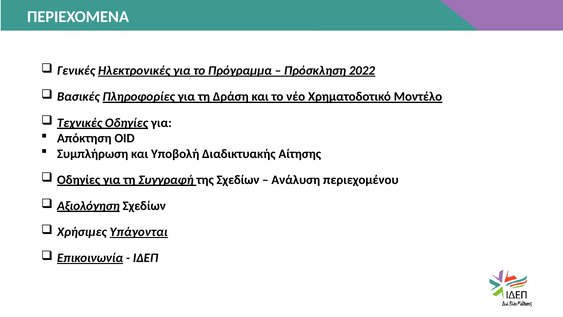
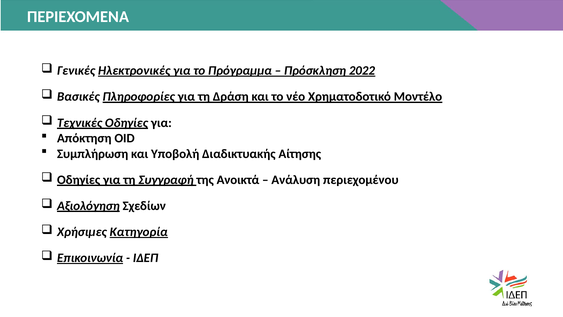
της Σχεδίων: Σχεδίων -> Ανοικτά (238, 180)
Υπάγονται: Υπάγονται -> Κατηγορία (139, 232)
